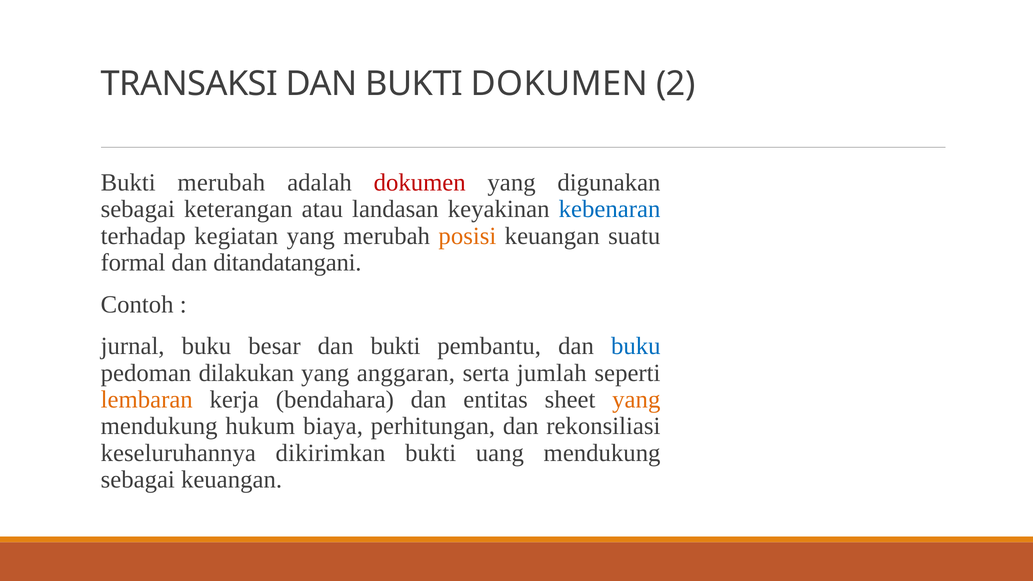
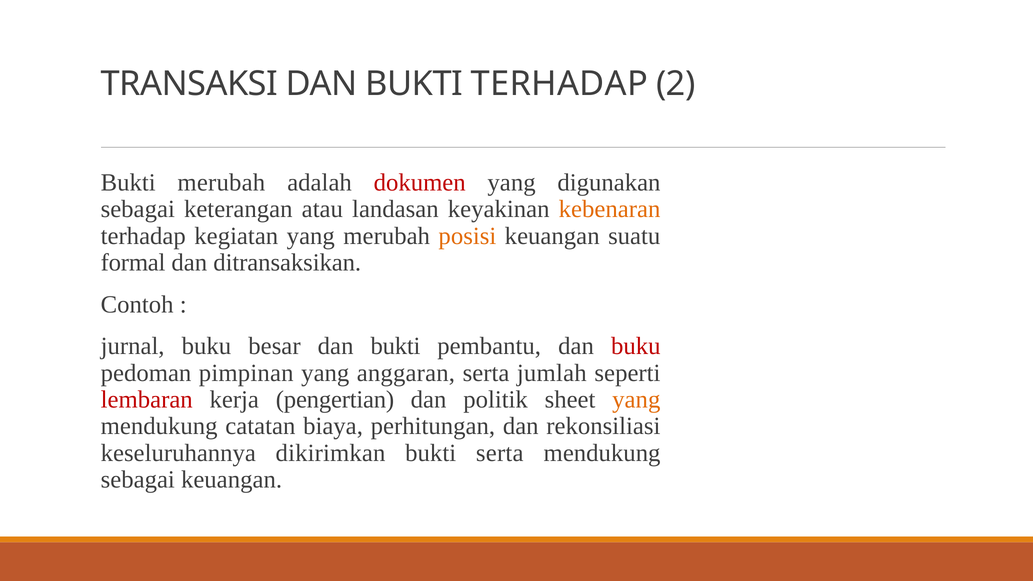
BUKTI DOKUMEN: DOKUMEN -> TERHADAP (559, 84)
kebenaran colour: blue -> orange (610, 209)
ditandatangani: ditandatangani -> ditransaksikan (287, 263)
buku colour: blue -> red (636, 346)
dilakukan: dilakukan -> pimpinan (246, 373)
lembaran colour: orange -> red (147, 400)
bendahara: bendahara -> pengertian (335, 400)
entitas: entitas -> politik (496, 400)
hukum: hukum -> catatan (260, 426)
bukti uang: uang -> serta (500, 453)
